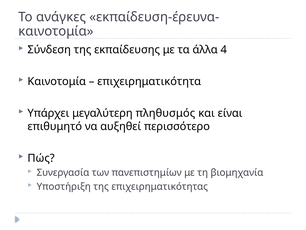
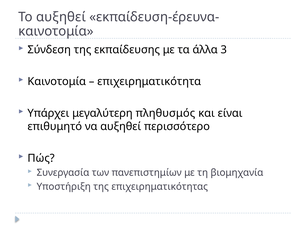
Το ανάγκες: ανάγκες -> αυξηθεί (61, 17)
4: 4 -> 3 (224, 50)
